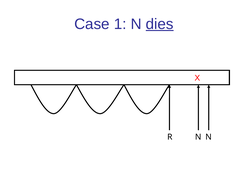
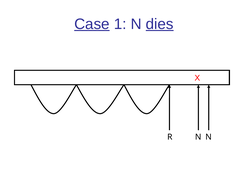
Case underline: none -> present (92, 24)
